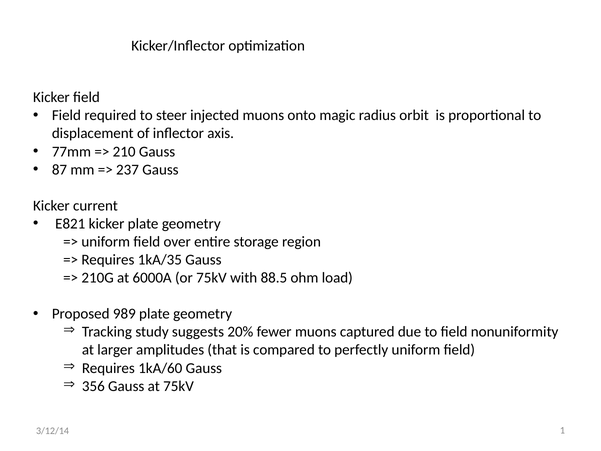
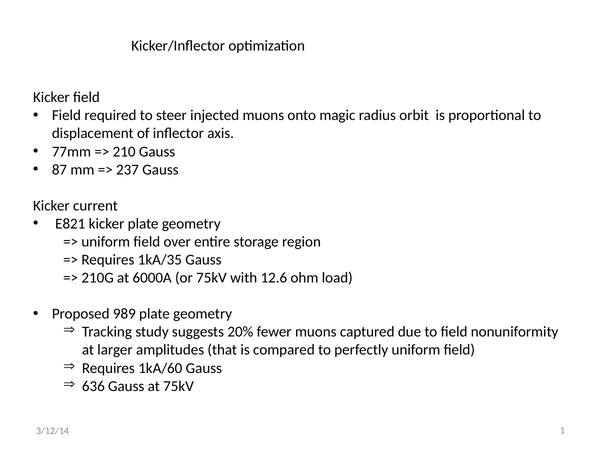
88.5: 88.5 -> 12.6 (274, 278)
356: 356 -> 636 (93, 386)
